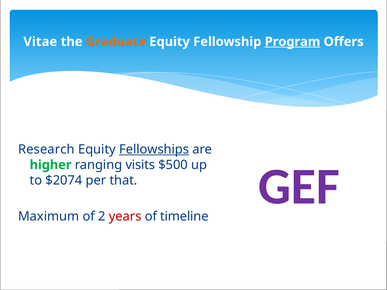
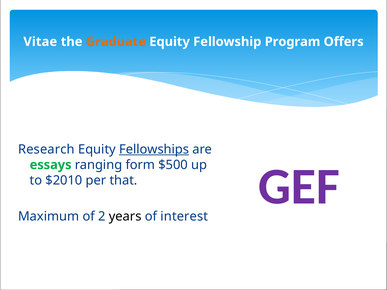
Program underline: present -> none (293, 42)
higher: higher -> essays (51, 165)
visits: visits -> form (140, 165)
$2074: $2074 -> $2010 (64, 180)
years colour: red -> black (125, 217)
timeline: timeline -> interest (184, 217)
